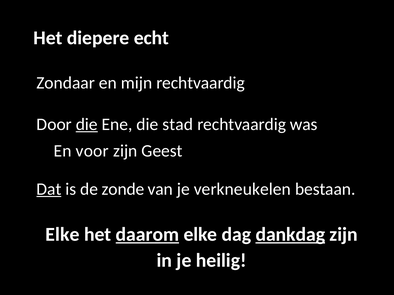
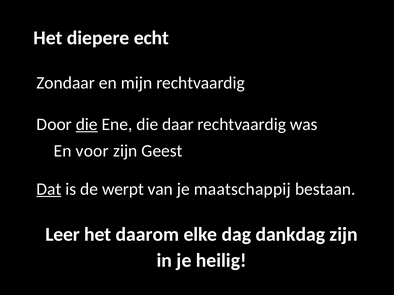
stad: stad -> daar (178, 124)
zonde: zonde -> werpt (123, 189)
verkneukelen: verkneukelen -> maatschappij (242, 189)
Elke: Elke -> Leer (63, 235)
daarom underline: present -> none (147, 235)
dankdag underline: present -> none (290, 235)
